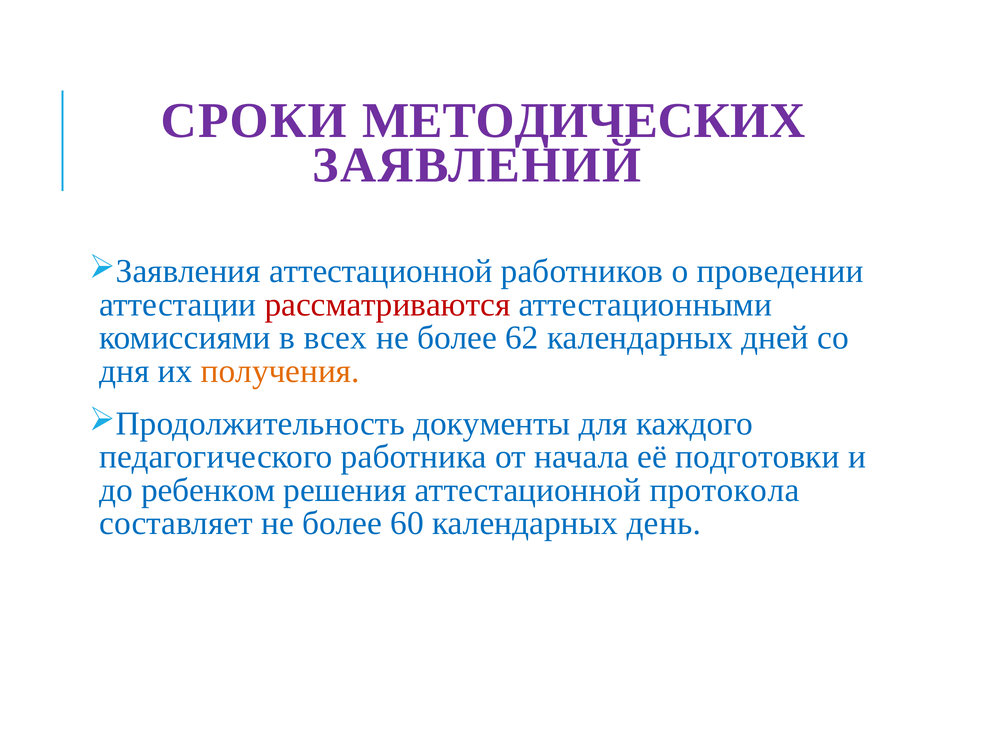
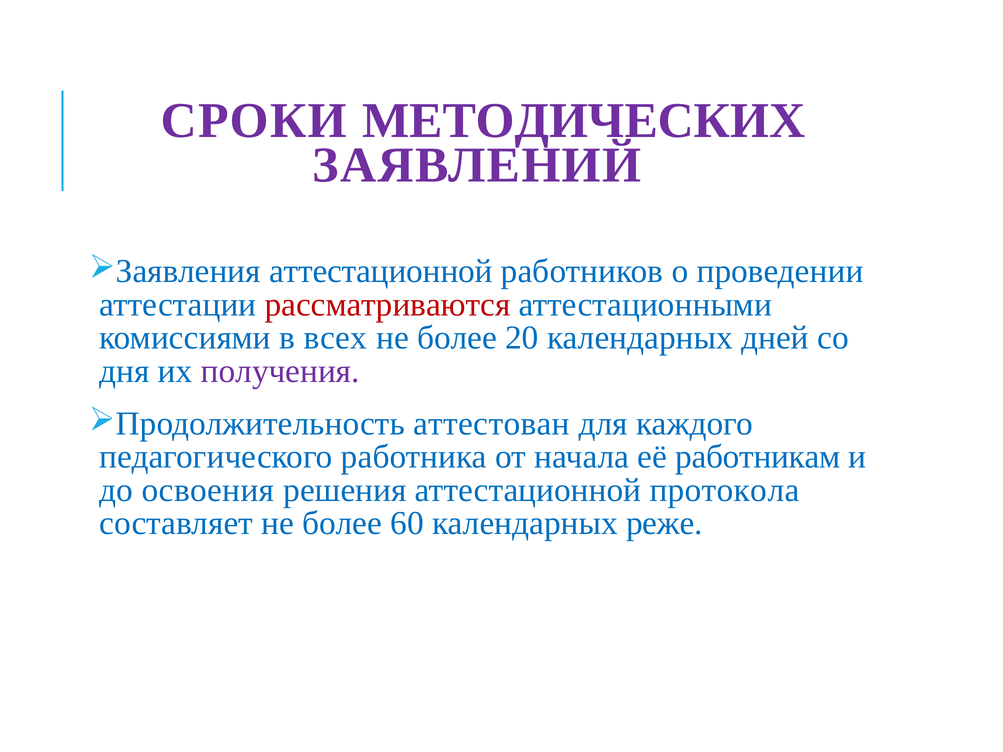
62: 62 -> 20 (522, 338)
получения colour: orange -> purple (280, 371)
документы: документы -> аттестован (491, 424)
подготовки: подготовки -> работникам (758, 457)
ребенком: ребенком -> освоения (208, 490)
день: день -> реже (664, 524)
